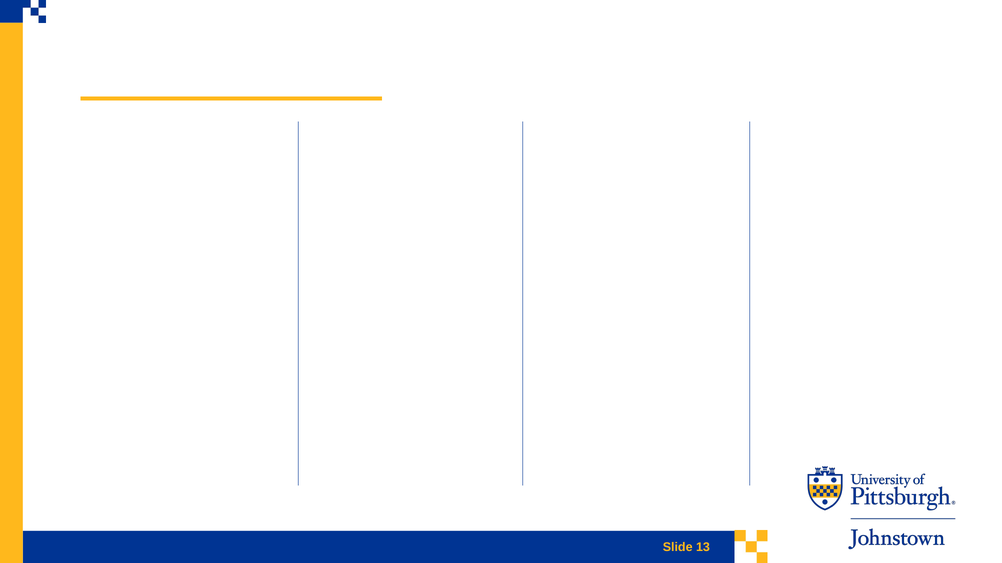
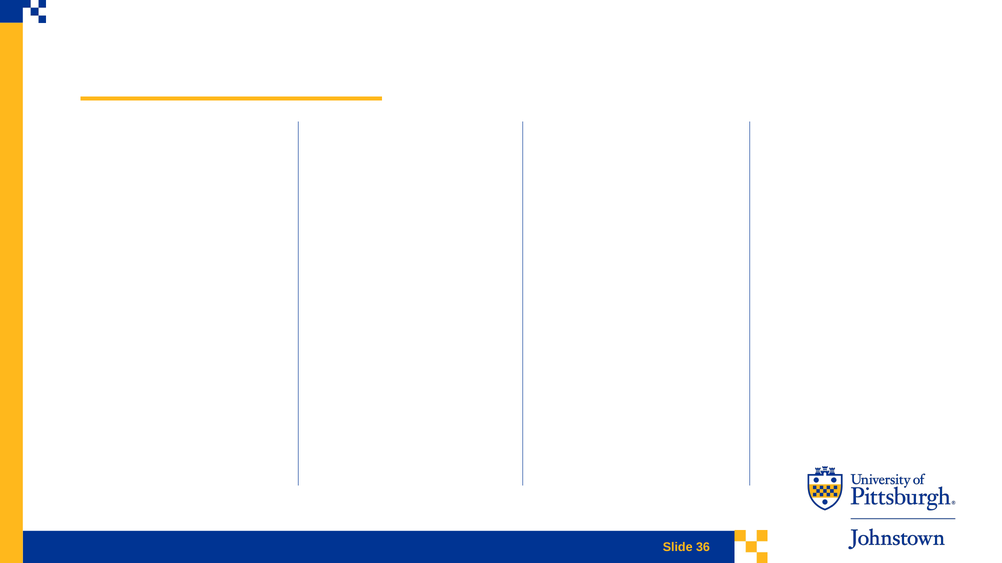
13: 13 -> 36 (703, 548)
